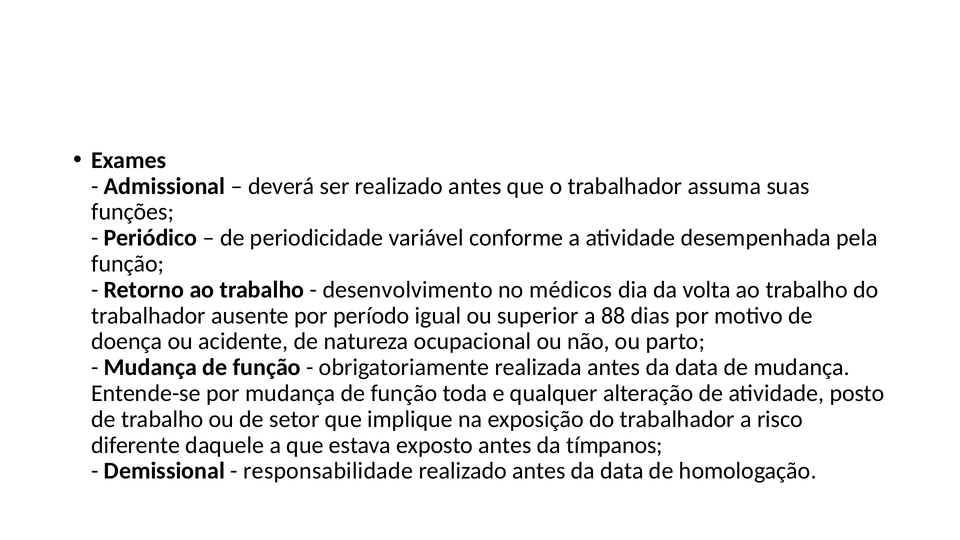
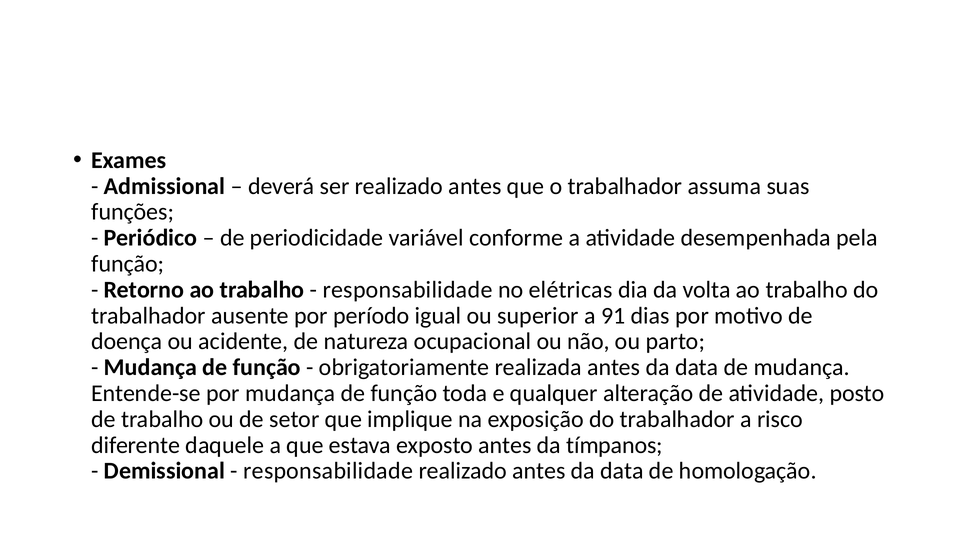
desenvolvimento: desenvolvimento -> responsabilidade (408, 290)
médicos: médicos -> elétricas (571, 290)
88: 88 -> 91 (613, 316)
